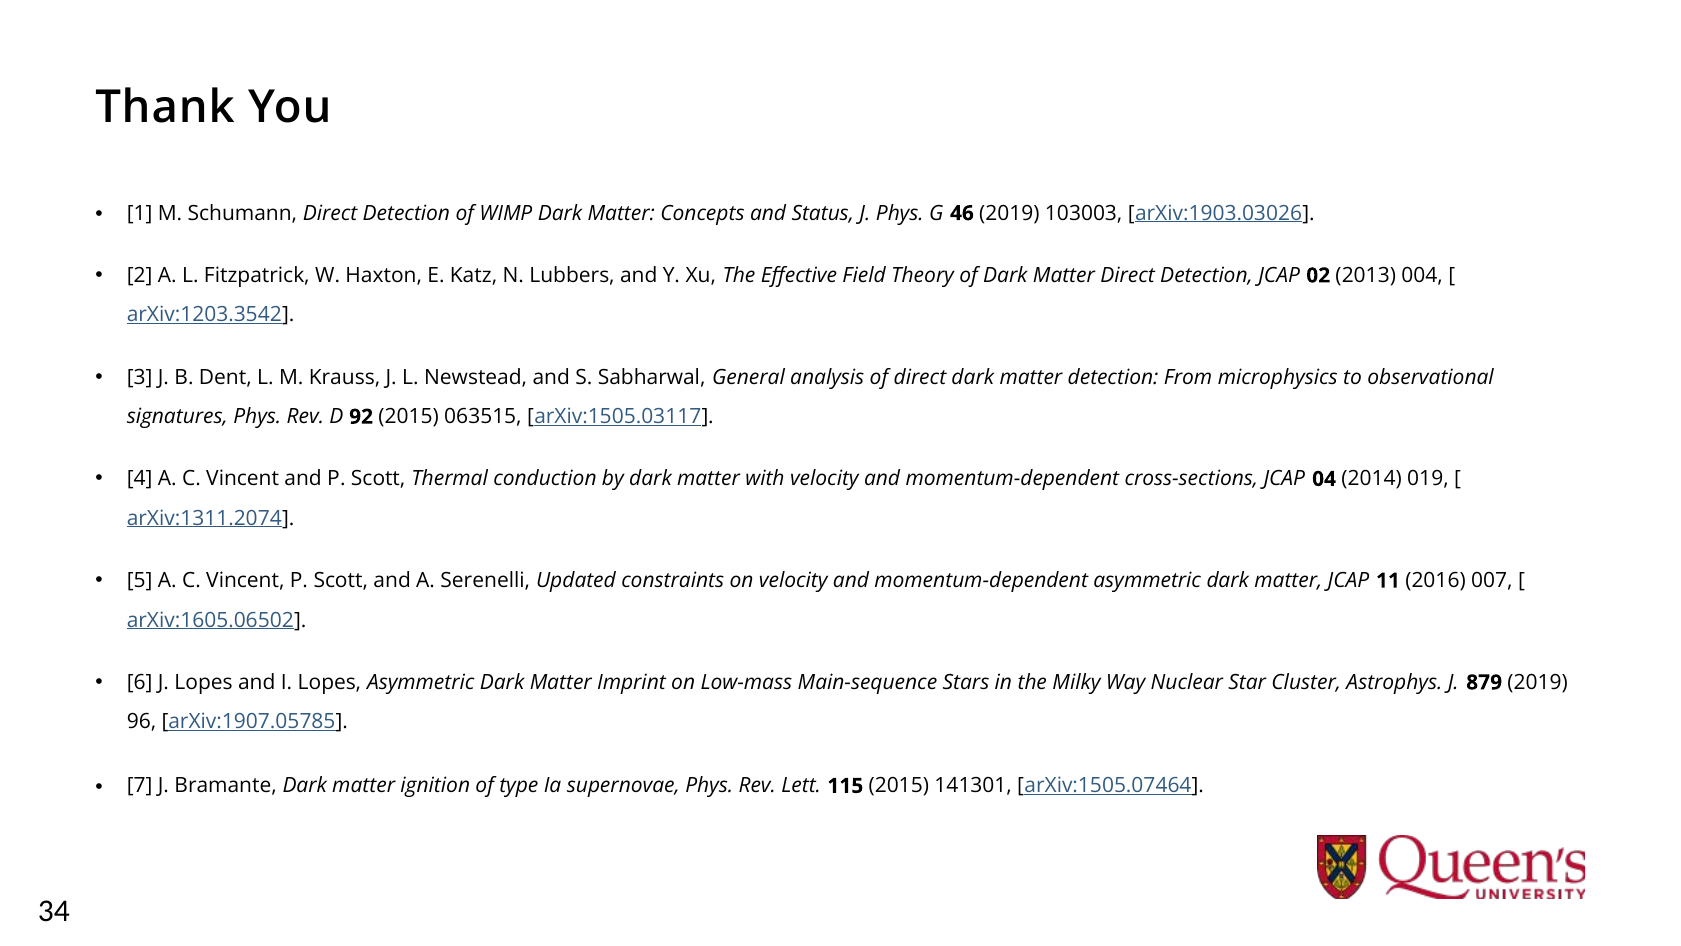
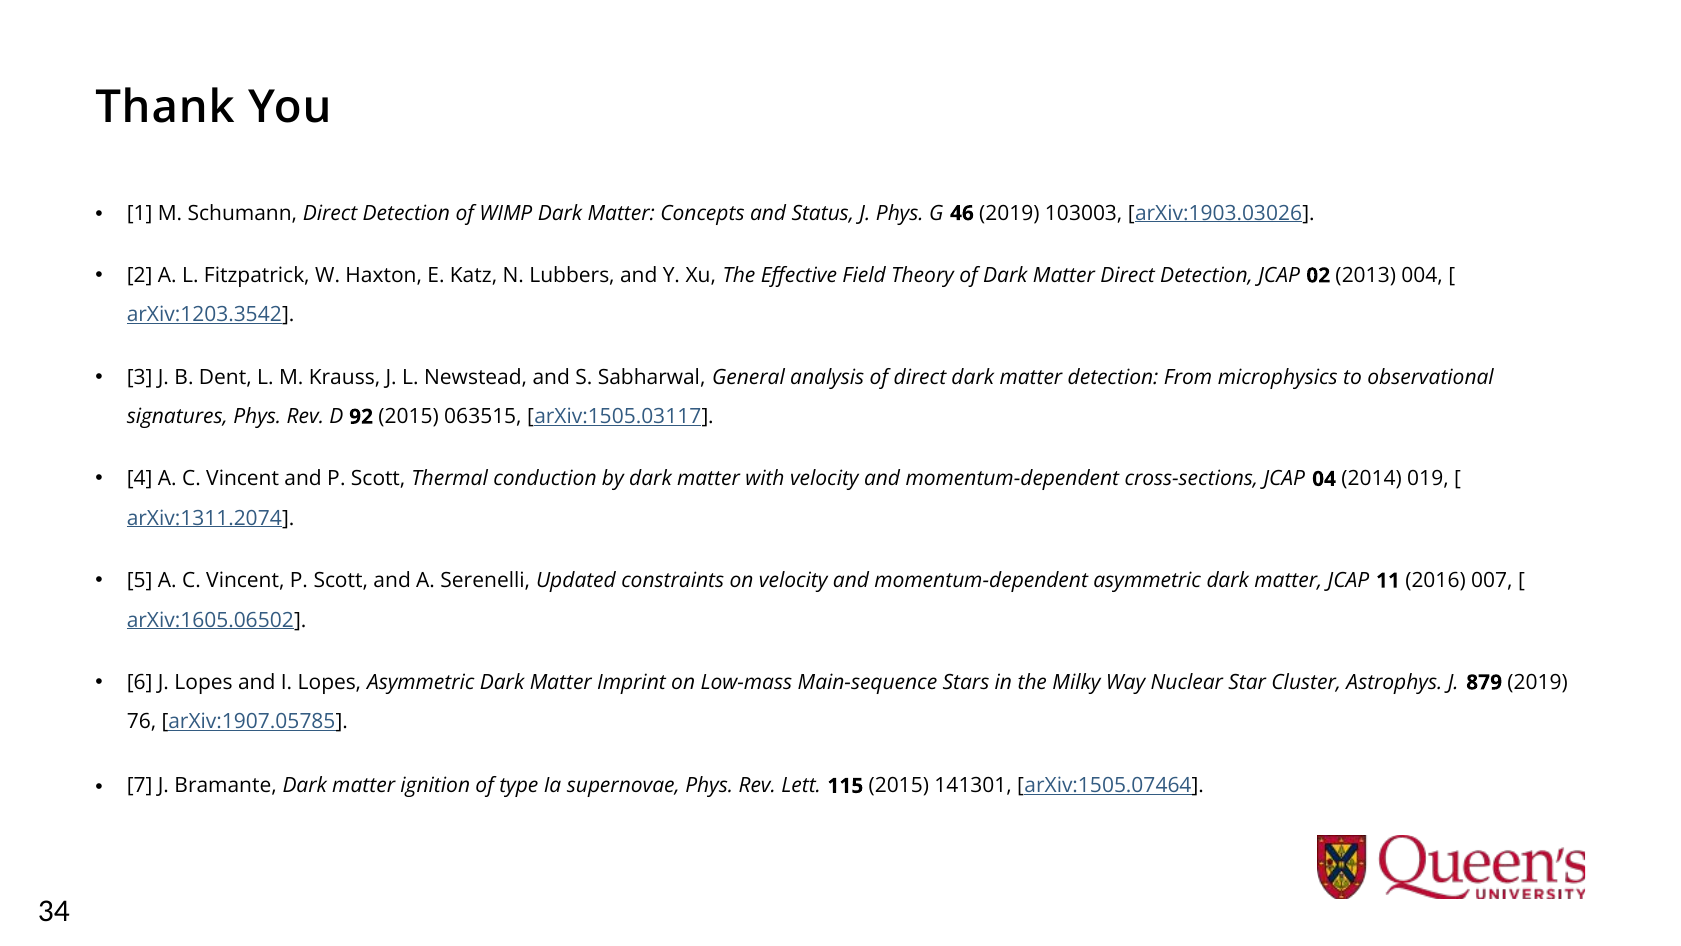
96: 96 -> 76 (142, 722)
